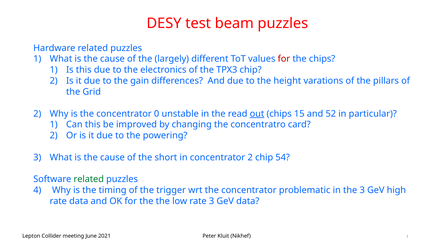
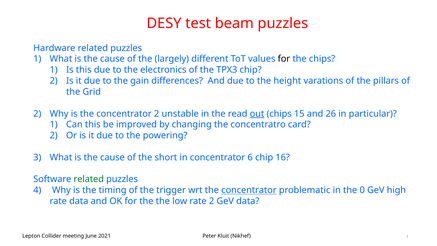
for colour: red -> black (284, 59)
concentrator 0: 0 -> 2 (157, 114)
52: 52 -> 26 (331, 114)
concentrator 2: 2 -> 6 (250, 157)
54: 54 -> 16 (283, 157)
concentrator underline: none -> present (249, 190)
the 3: 3 -> 0 (362, 190)
rate 3: 3 -> 2 (212, 201)
